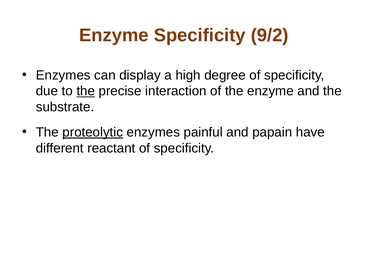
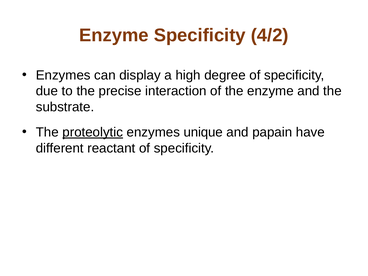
9/2: 9/2 -> 4/2 (270, 35)
the underline: present -> none (86, 91)
painful: painful -> unique (203, 132)
